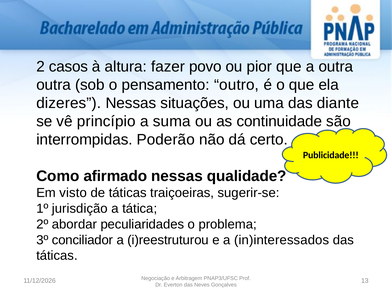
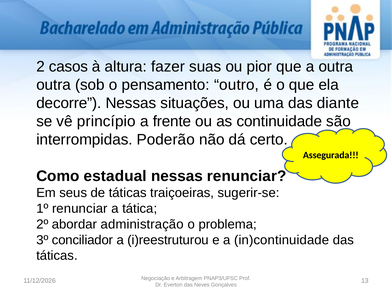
povo: povo -> suas (205, 67)
dizeres: dizeres -> decorre (69, 103)
suma: suma -> frente (172, 121)
Publicidade: Publicidade -> Assegurada (331, 155)
afirmado: afirmado -> estadual (115, 176)
nessas qualidade: qualidade -> renunciar (247, 176)
visto: visto -> seus (73, 193)
1º jurisdição: jurisdição -> renunciar (80, 209)
peculiaridades: peculiaridades -> administração (142, 224)
in)interessados: in)interessados -> in)continuidade (282, 240)
